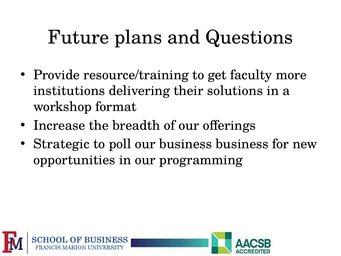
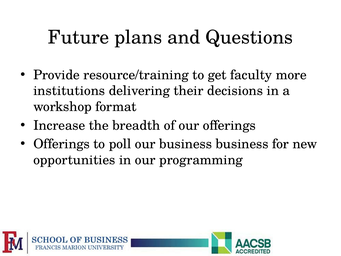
solutions: solutions -> decisions (235, 91)
Strategic: Strategic -> Offerings (61, 144)
